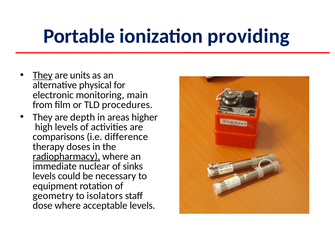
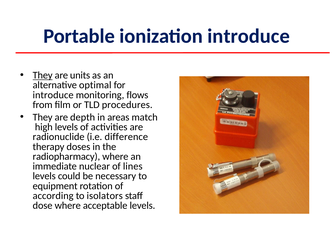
ionization providing: providing -> introduce (249, 36)
physical: physical -> optimal (95, 85)
electronic: electronic -> introduce (53, 95)
main: main -> flows (137, 95)
higher: higher -> match (145, 117)
comparisons: comparisons -> radionuclide (59, 137)
radiopharmacy underline: present -> none (66, 157)
sinks: sinks -> lines (133, 166)
geometry: geometry -> according (53, 196)
